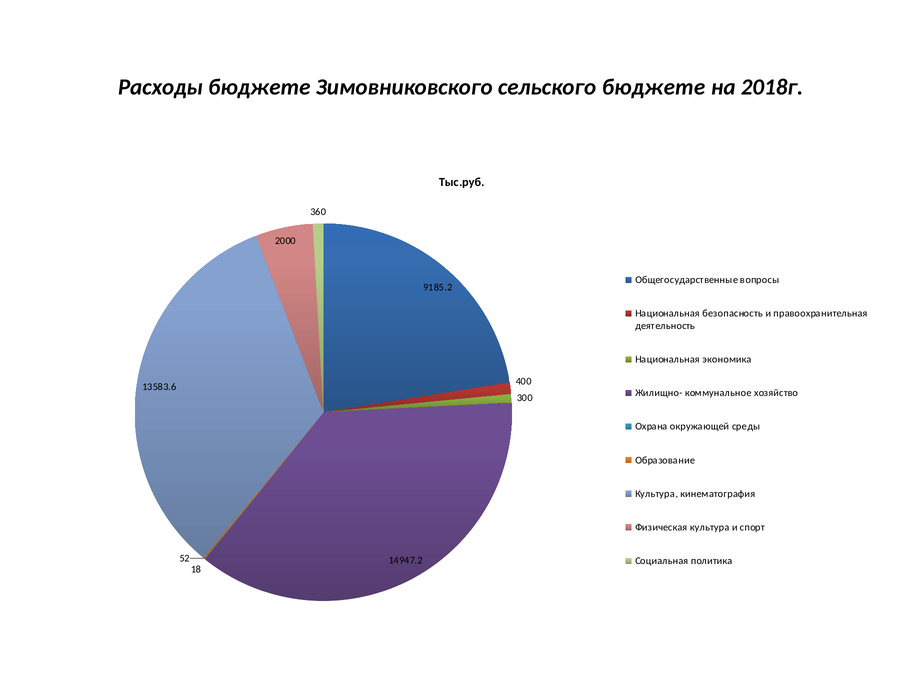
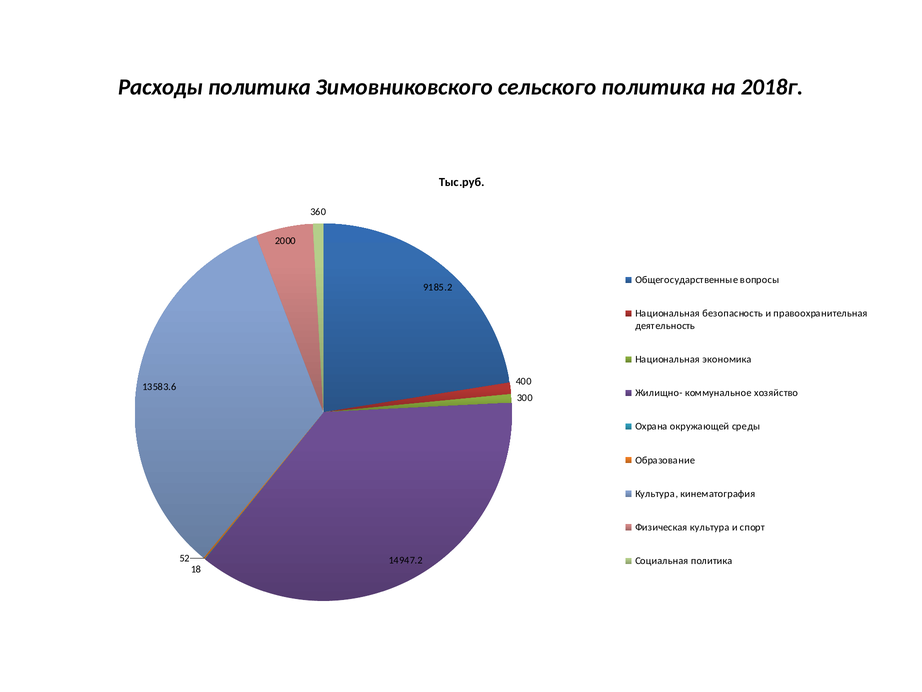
Расходы бюджете: бюджете -> политика (259, 87)
сельского бюджете: бюджете -> политика (654, 87)
